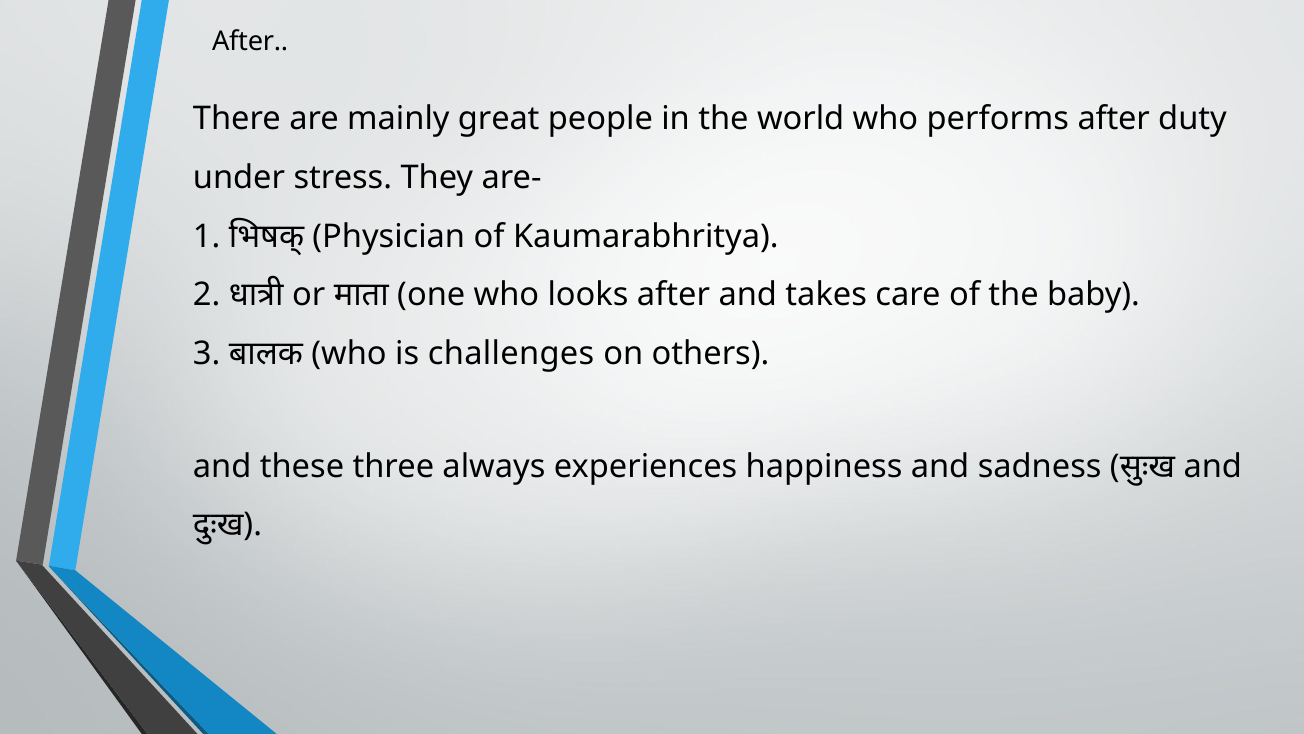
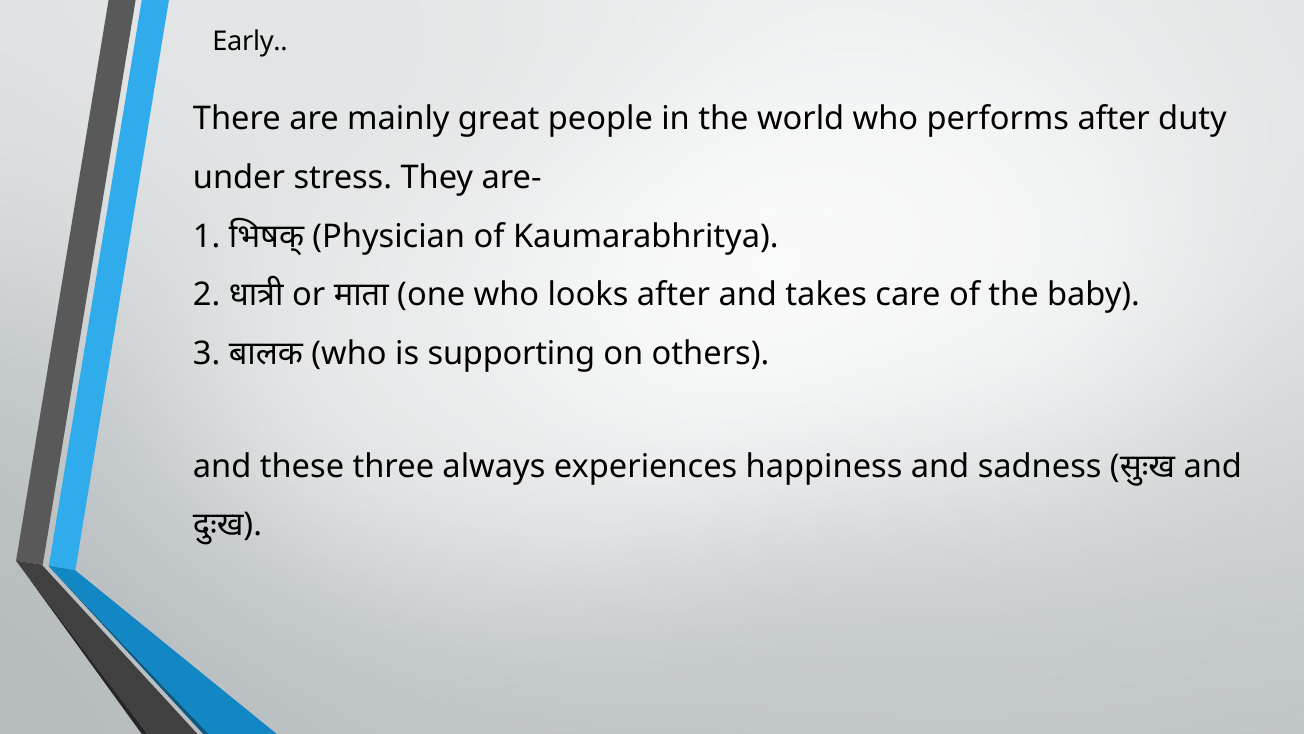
After: After -> Early (250, 42)
challenges: challenges -> supporting (511, 354)
